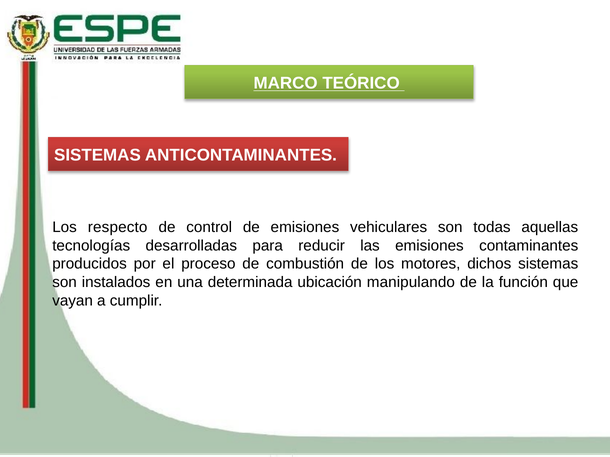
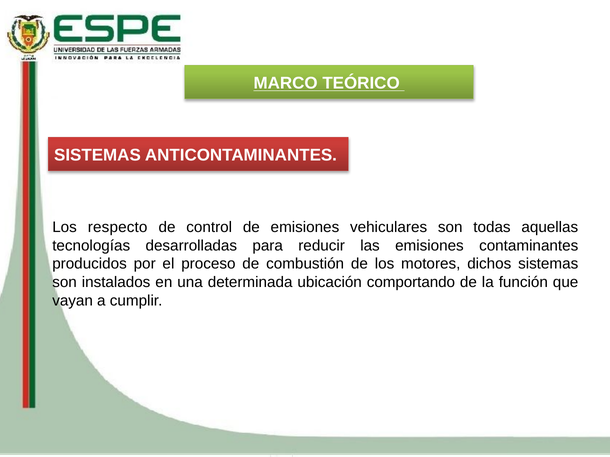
manipulando: manipulando -> comportando (411, 283)
